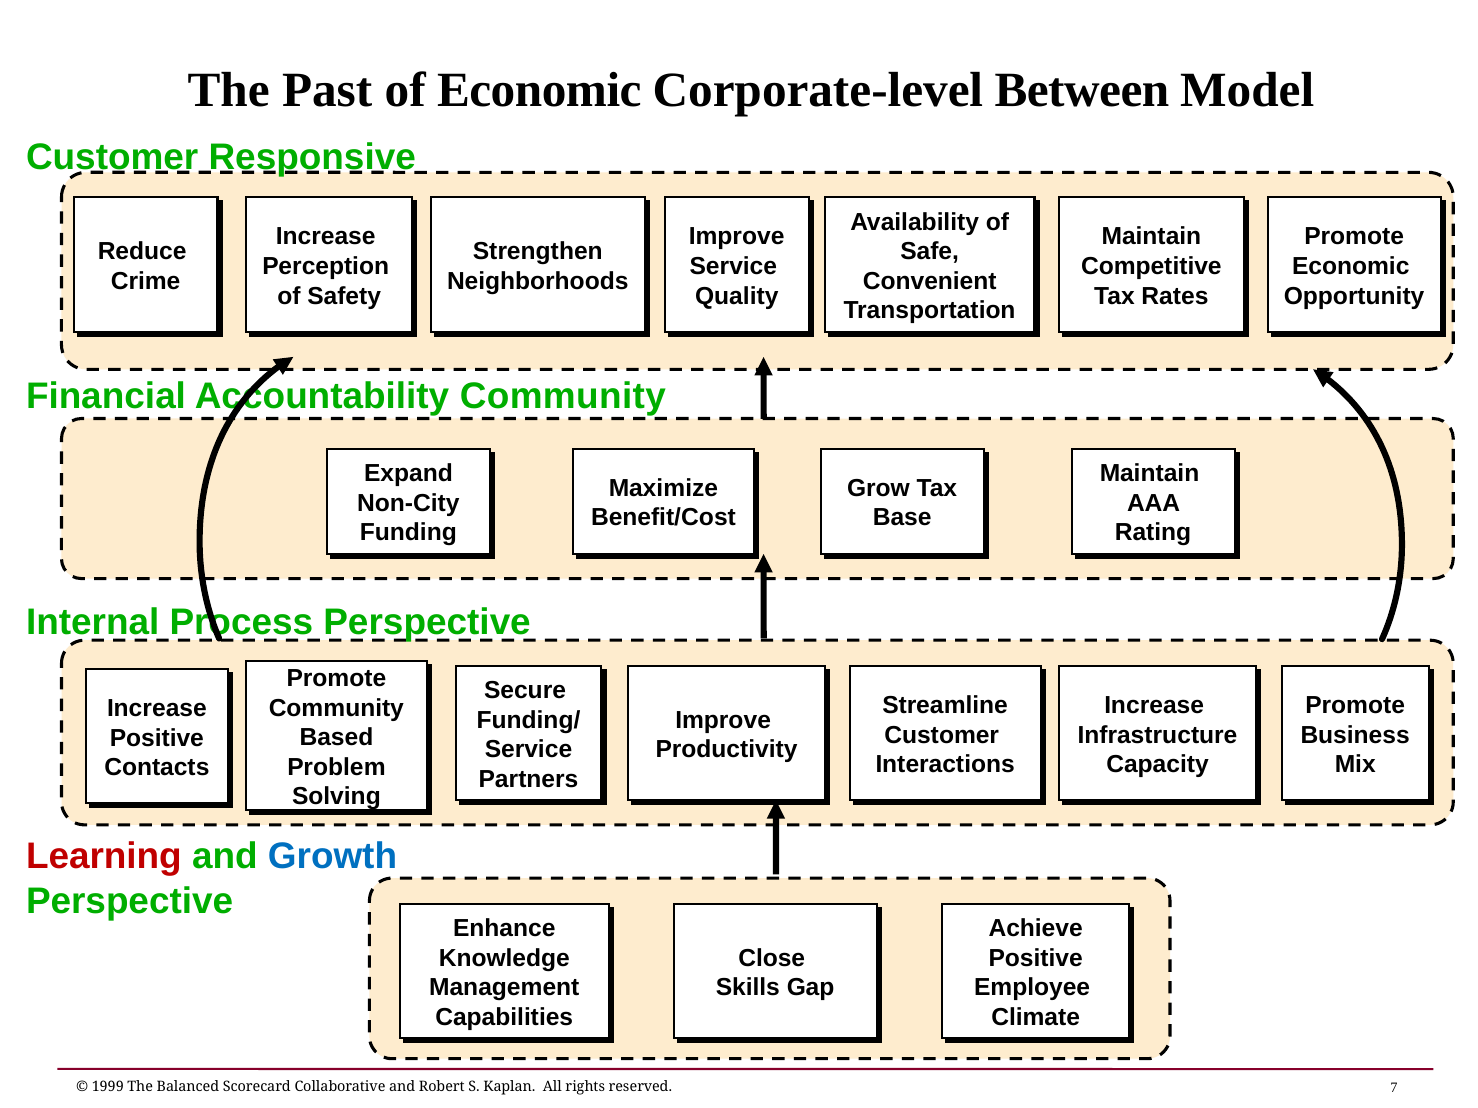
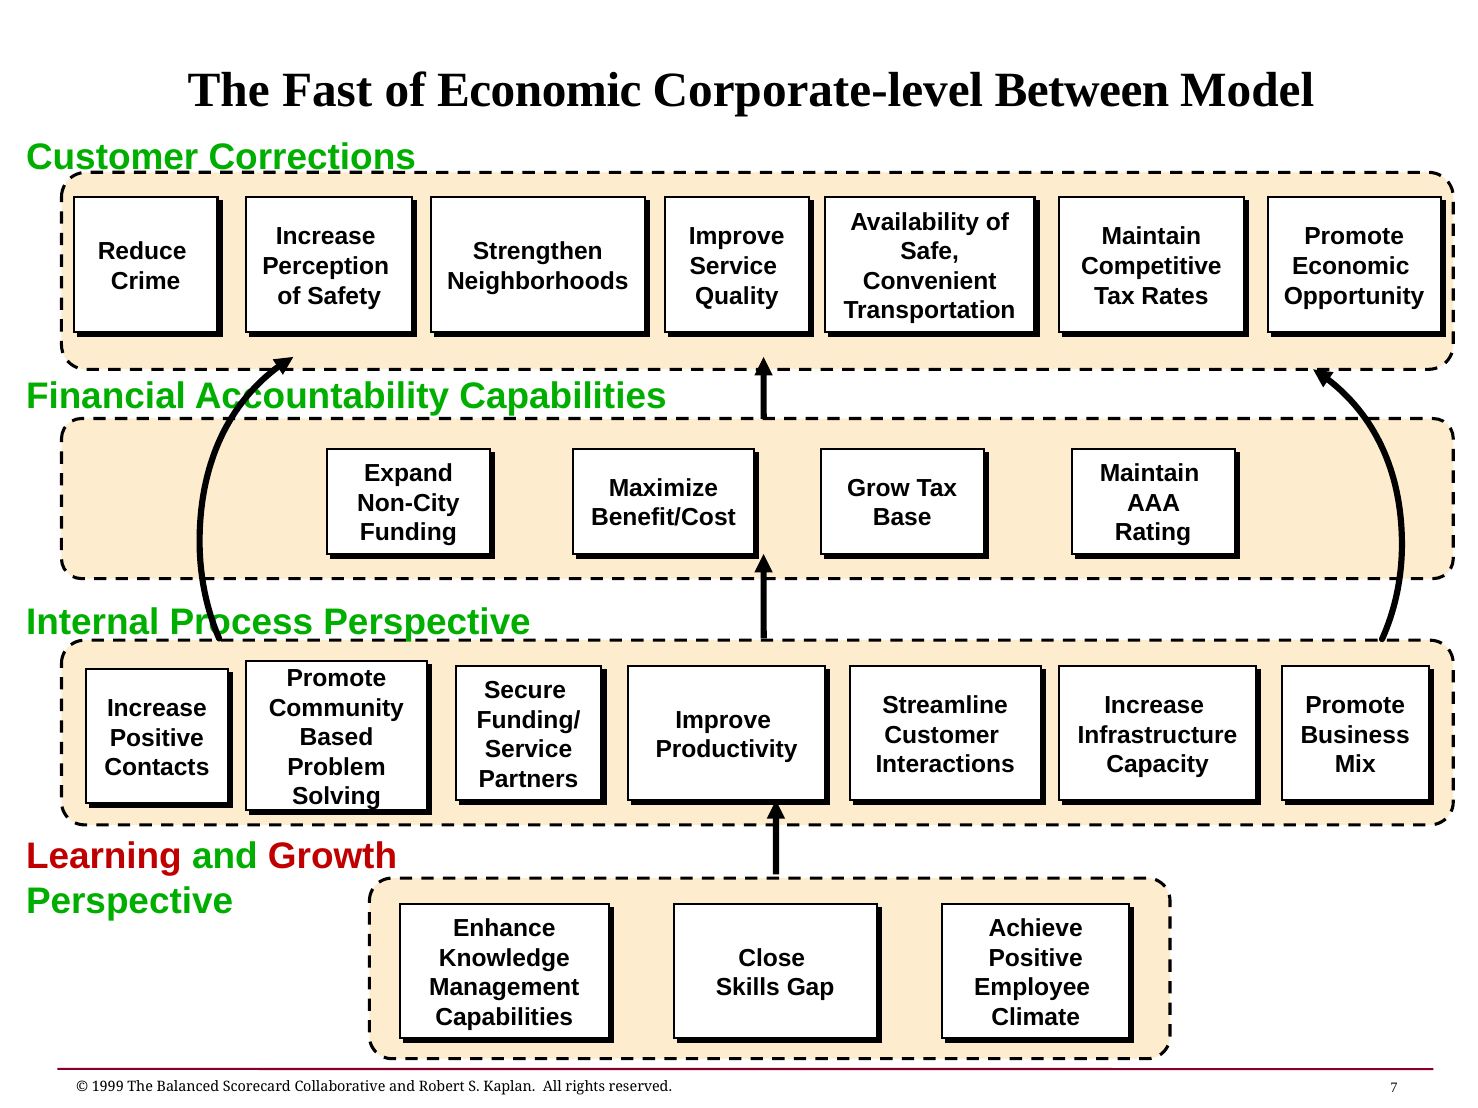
Past: Past -> Fast (327, 90)
Responsive: Responsive -> Corrections (312, 158)
Community: Community -> Capabilities (563, 397)
Growth colour: blue -> red (333, 857)
